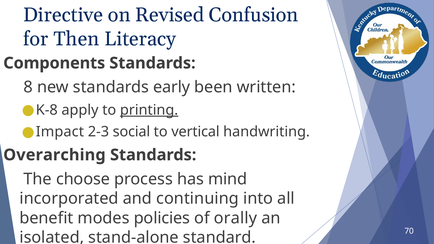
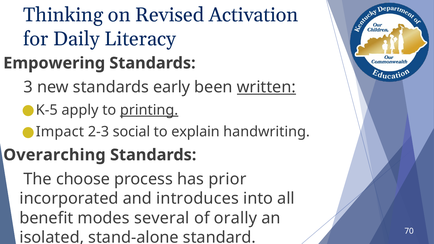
Directive: Directive -> Thinking (63, 15)
Confusion: Confusion -> Activation (254, 15)
Then: Then -> Daily (76, 39)
Components: Components -> Empowering (54, 63)
8: 8 -> 3 (28, 87)
written underline: none -> present (266, 87)
K-8: K-8 -> K-5 (47, 110)
vertical: vertical -> explain (195, 132)
mind: mind -> prior (227, 179)
continuing: continuing -> introduces (197, 199)
policies: policies -> several (162, 218)
